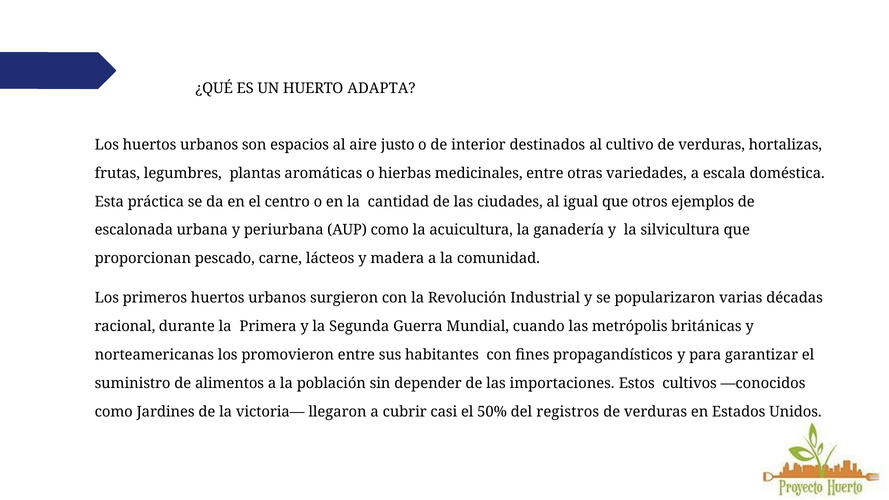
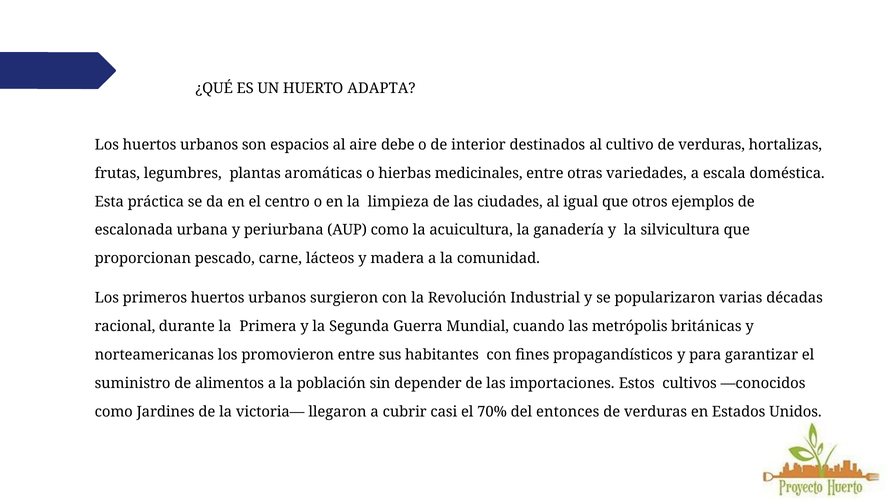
justo: justo -> debe (398, 145)
cantidad: cantidad -> limpieza (398, 202)
50%: 50% -> 70% (492, 412)
registros: registros -> entonces (568, 412)
